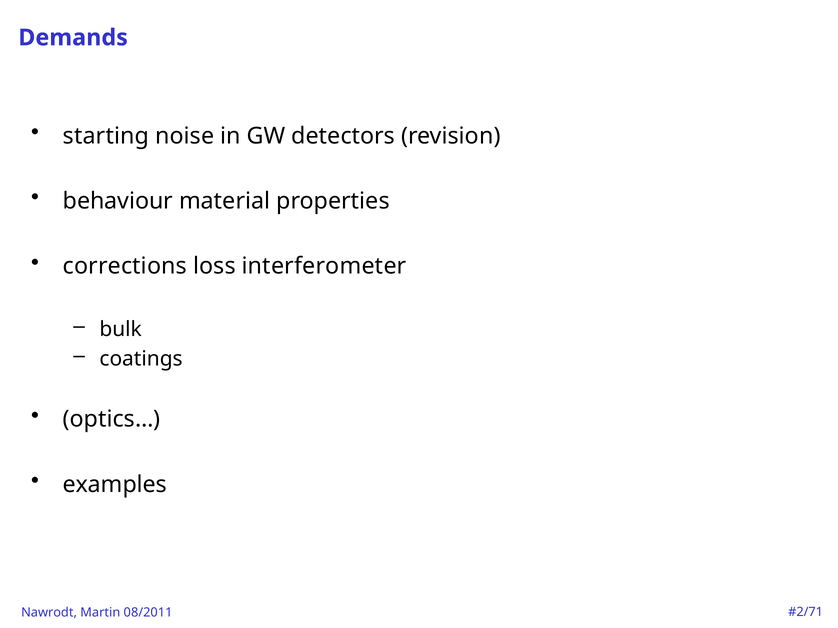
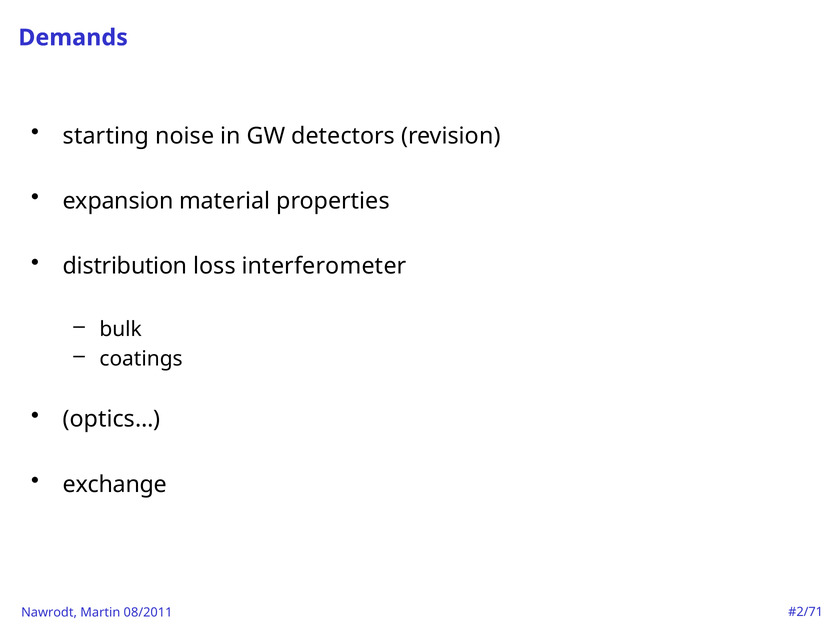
behaviour: behaviour -> expansion (118, 201)
corrections: corrections -> distribution (125, 266)
examples: examples -> exchange (115, 485)
